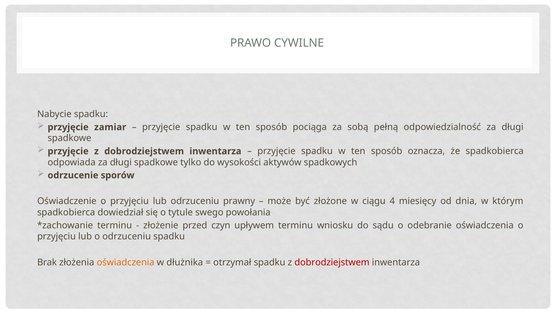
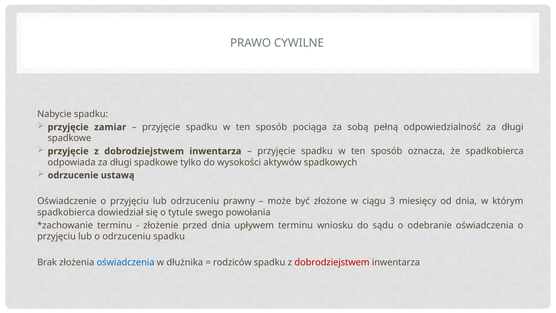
sporów: sporów -> ustawą (118, 175)
4: 4 -> 3 (392, 201)
przed czyn: czyn -> dnia (221, 225)
oświadczenia colour: orange -> blue (126, 262)
otrzymał: otrzymał -> rodziców (232, 262)
